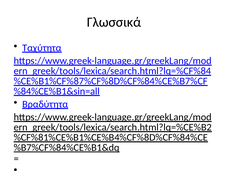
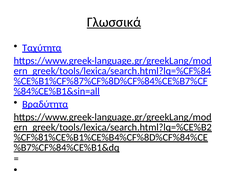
Γλωσσικά underline: none -> present (114, 22)
